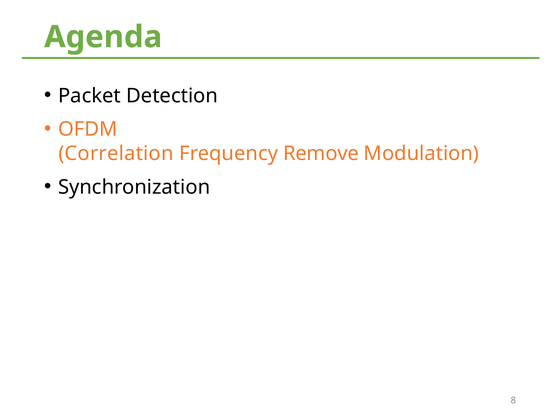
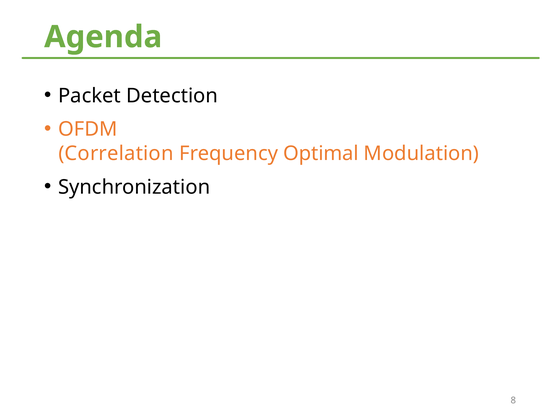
Remove: Remove -> Optimal (321, 154)
